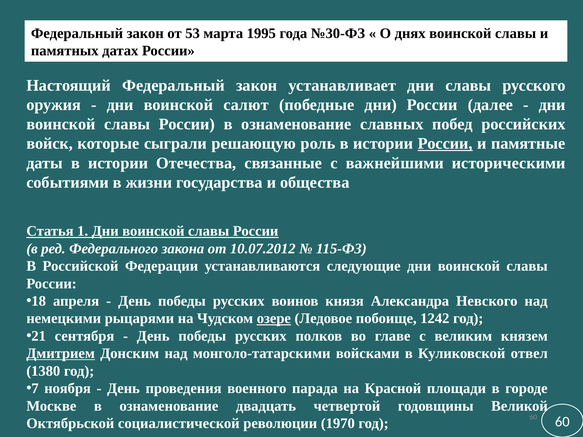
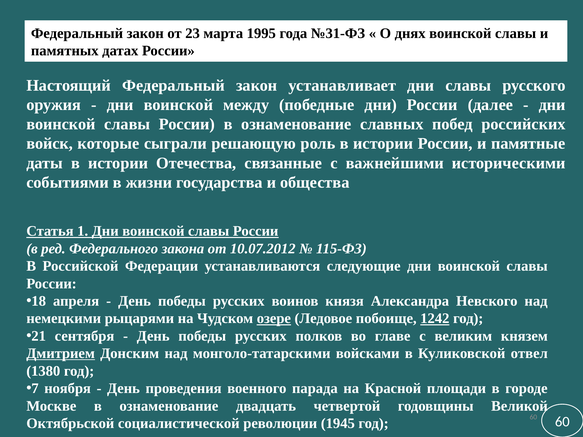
53: 53 -> 23 (193, 33)
№30-ФЗ: №30-ФЗ -> №31-ФЗ (338, 33)
салют: салют -> между (246, 105)
России underline: present -> none (445, 144)
1242 underline: none -> present (435, 319)
1970: 1970 -> 1945 (338, 424)
